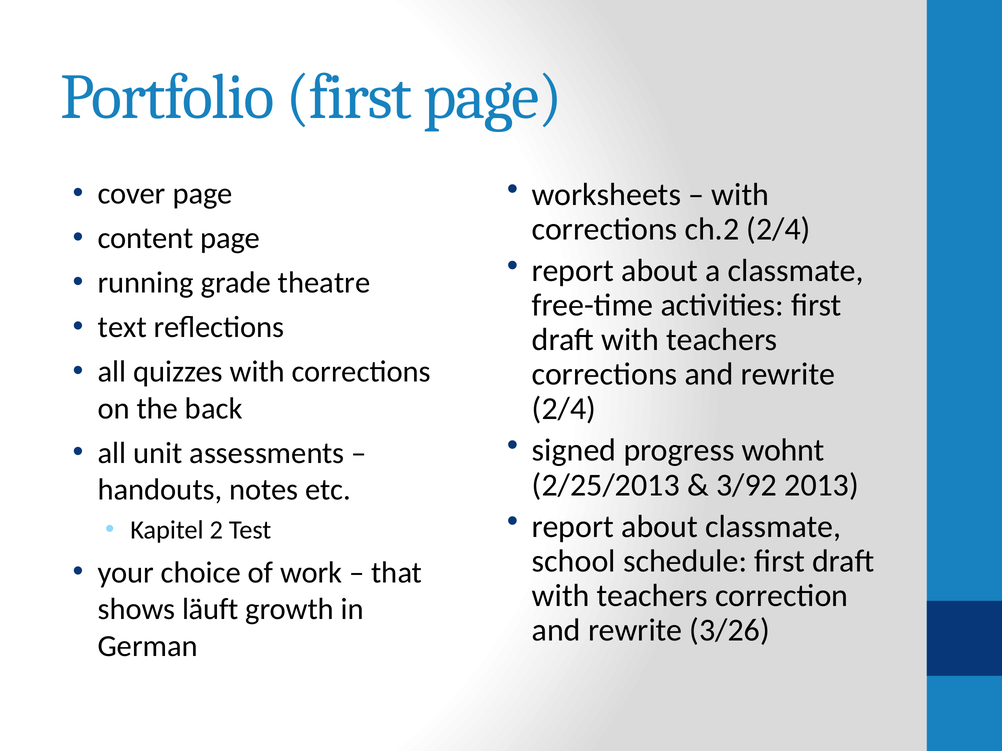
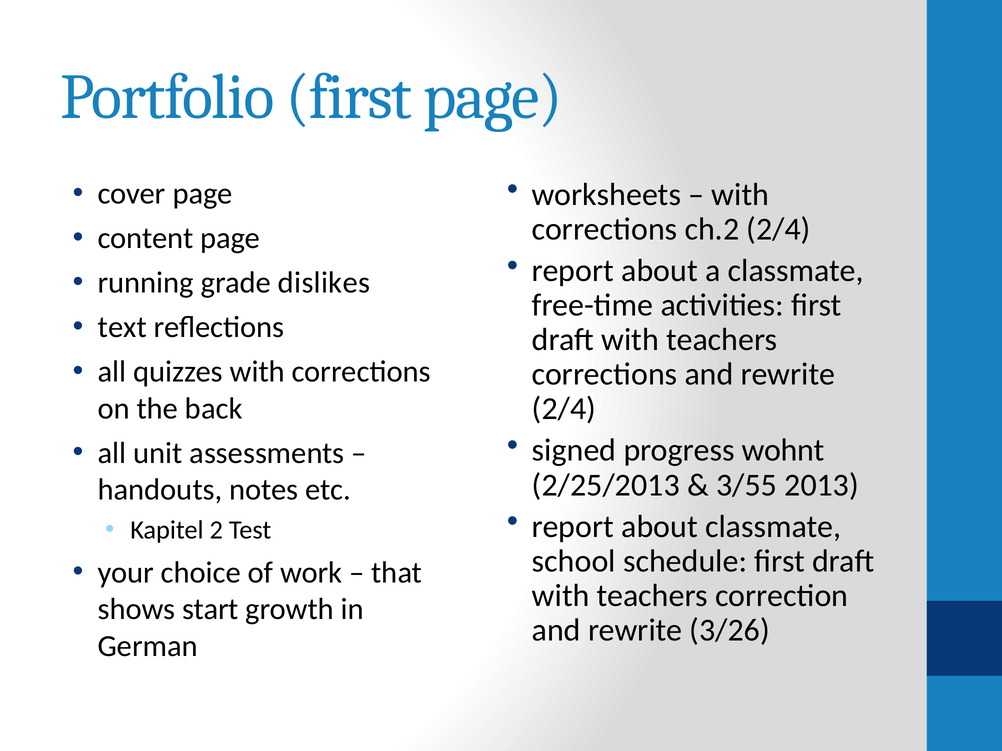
theatre: theatre -> dislikes (324, 283)
3/92: 3/92 -> 3/55 (747, 485)
läuft: läuft -> start (210, 610)
